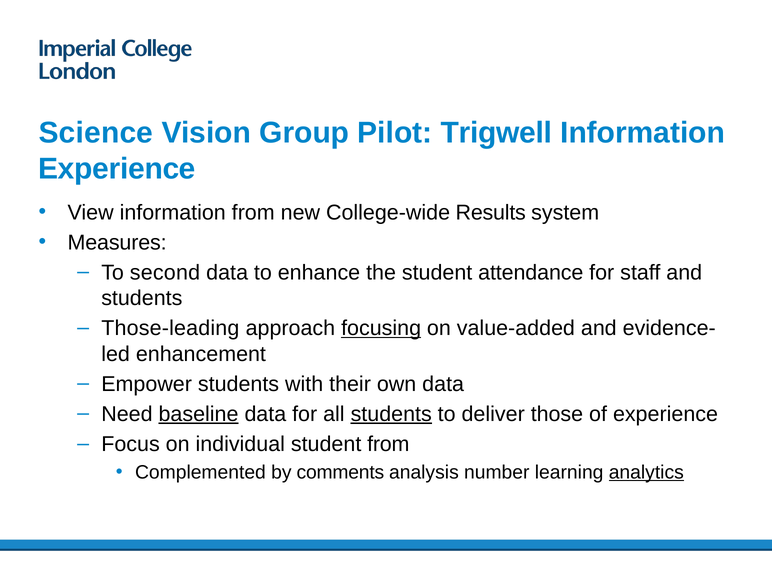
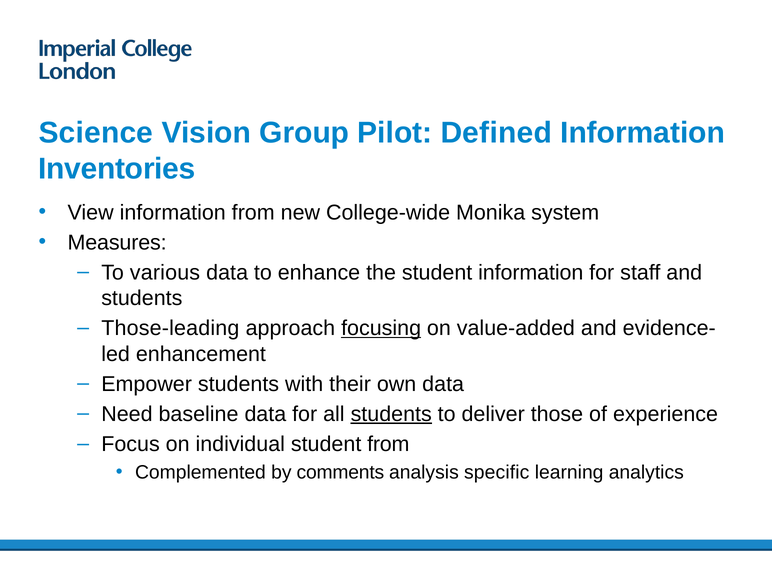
Trigwell: Trigwell -> Defined (496, 133)
Experience: Experience -> Inventories (117, 169)
Results: Results -> Monika (491, 212)
second: second -> various (165, 273)
student attendance: attendance -> information (531, 273)
baseline underline: present -> none (198, 414)
number: number -> specific (497, 472)
analytics underline: present -> none (646, 472)
